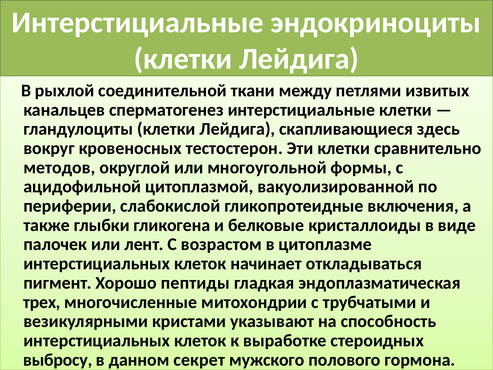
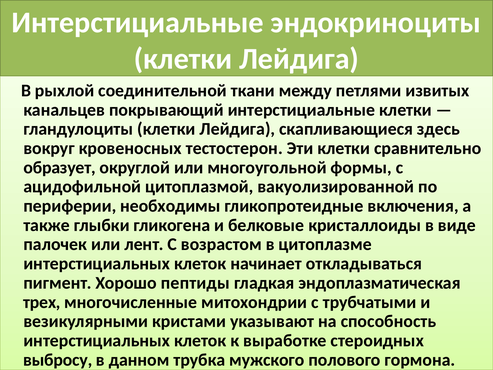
сперматогенез: сперматогенез -> покрывающий (166, 110)
методов: методов -> образует (60, 167)
слабокислой: слабокислой -> необходимы (170, 206)
секрет: секрет -> трубка (199, 360)
